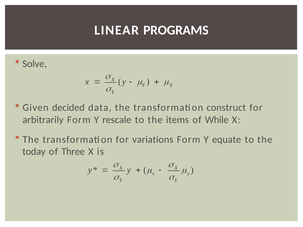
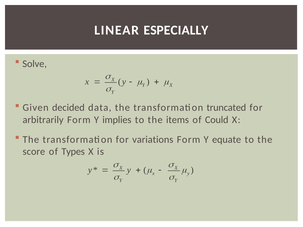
PROGRAMS: PROGRAMS -> ESPECIALLY (176, 30)
construct: construct -> truncated (226, 108)
rescale: rescale -> implies (117, 120)
While: While -> Could (217, 120)
today: today -> score (34, 152)
Three: Three -> Types (73, 152)
